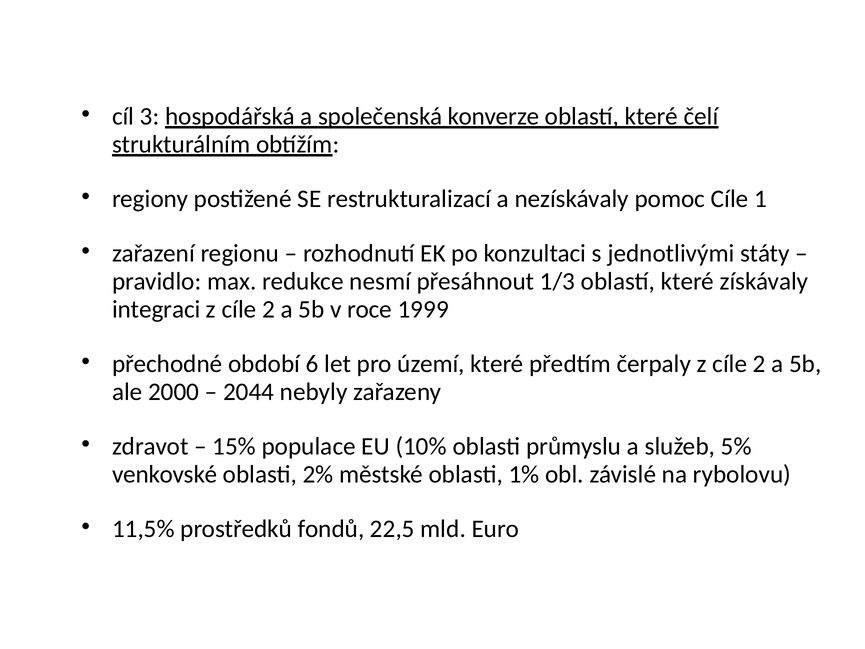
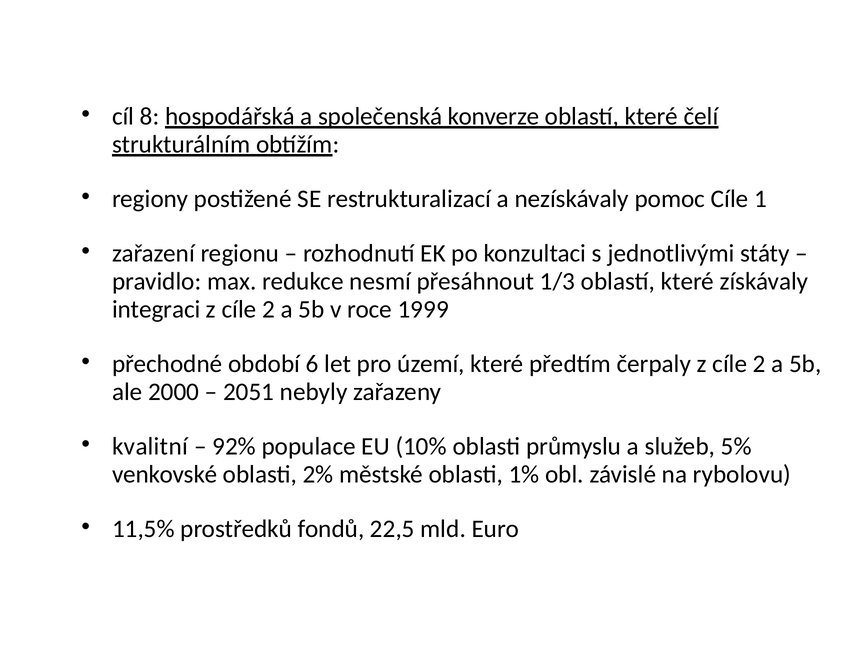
3: 3 -> 8 (150, 116)
2044: 2044 -> 2051 (249, 392)
zdravot: zdravot -> kvalitní (150, 446)
15%: 15% -> 92% (234, 446)
